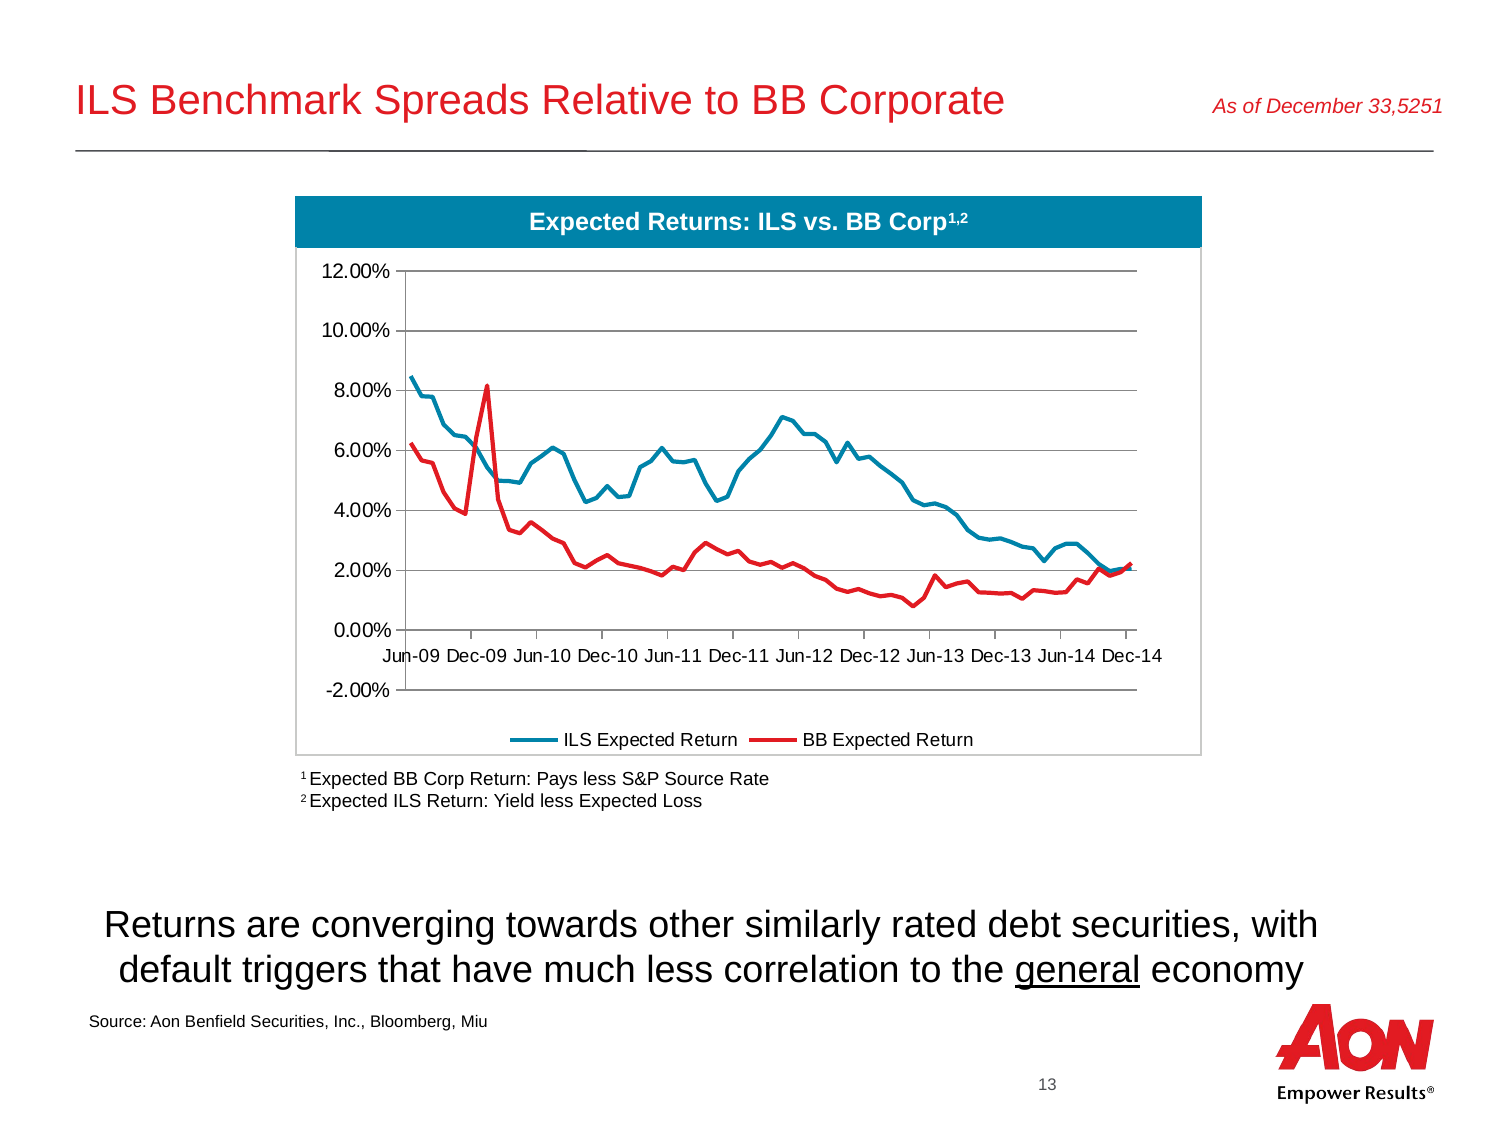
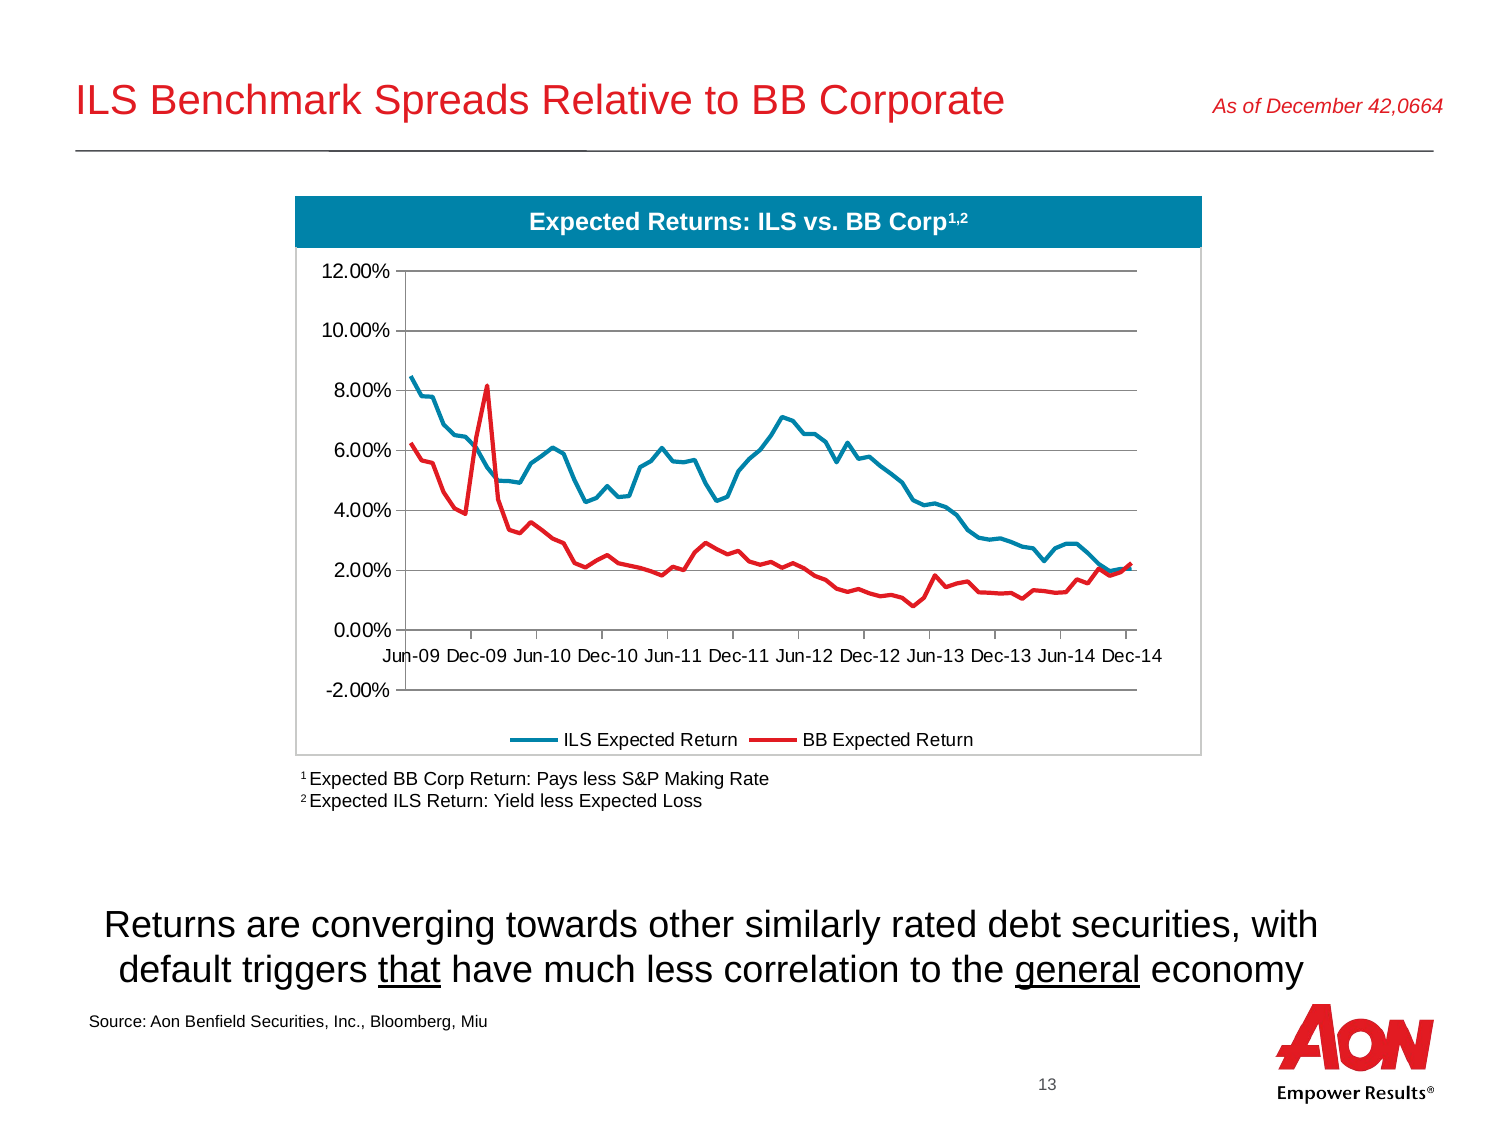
33,5251: 33,5251 -> 42,0664 (1406, 107)
S&P Source: Source -> Making (694, 779)
that underline: none -> present (409, 970)
